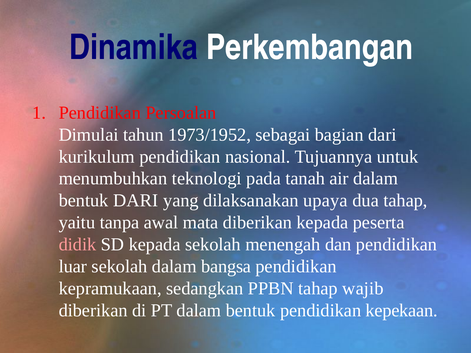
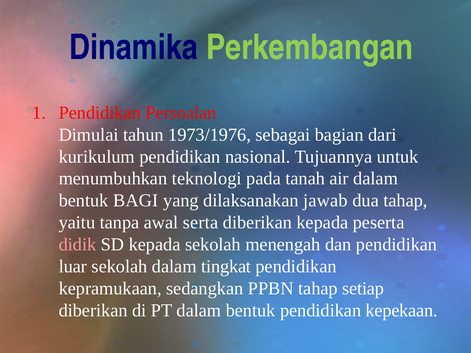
Perkembangan colour: white -> light green (310, 48)
1973/1952: 1973/1952 -> 1973/1976 (210, 135)
bentuk DARI: DARI -> BAGI (136, 201)
upaya: upaya -> jawab (325, 201)
mata: mata -> serta (201, 223)
bangsa: bangsa -> tingkat (226, 267)
wajib: wajib -> setiap (363, 289)
